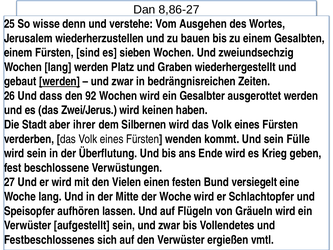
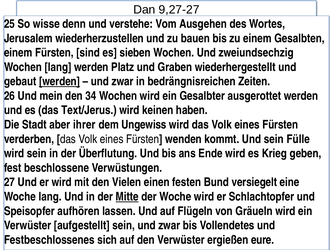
8,86-27: 8,86-27 -> 9,27-27 (179, 10)
dass: dass -> mein (51, 96)
92: 92 -> 34 (91, 96)
Zwei/Jerus: Zwei/Jerus -> Text/Jerus (89, 110)
Silbernen: Silbernen -> Ungewiss (144, 125)
Mitte underline: none -> present (127, 196)
vmtl: vmtl -> eure (263, 240)
